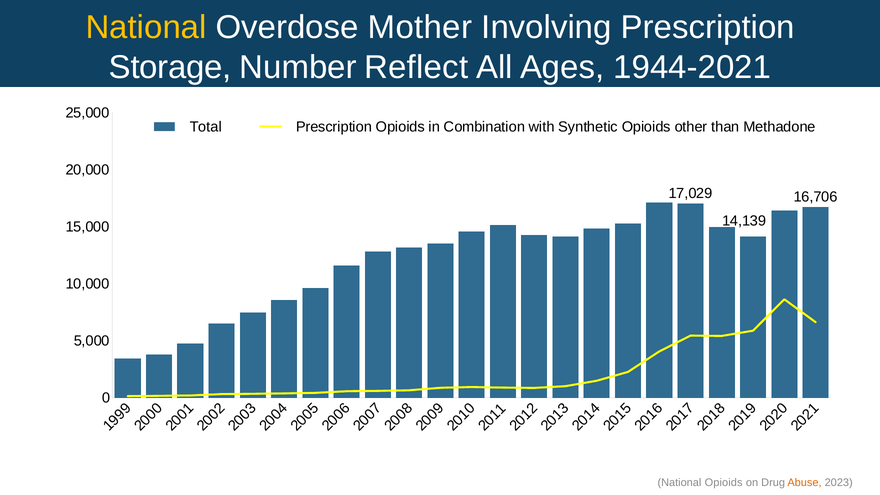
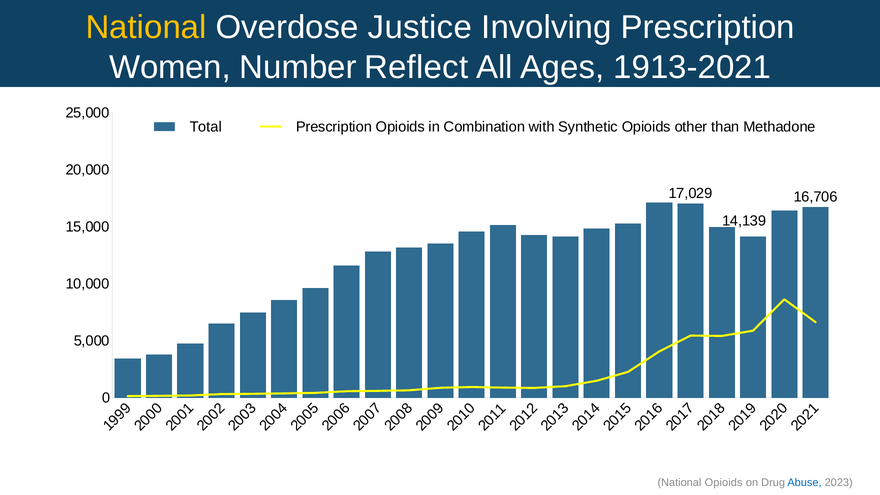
Mother: Mother -> Justice (420, 28)
Storage: Storage -> Women (170, 67)
1944-2021: 1944-2021 -> 1913-2021 (692, 67)
Abuse colour: orange -> blue (804, 483)
